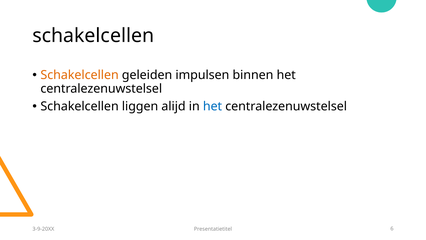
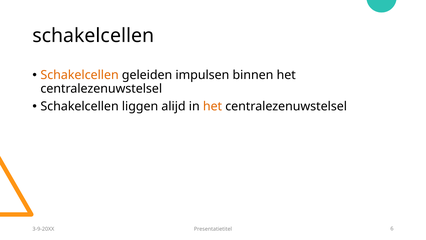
het colour: blue -> orange (212, 106)
